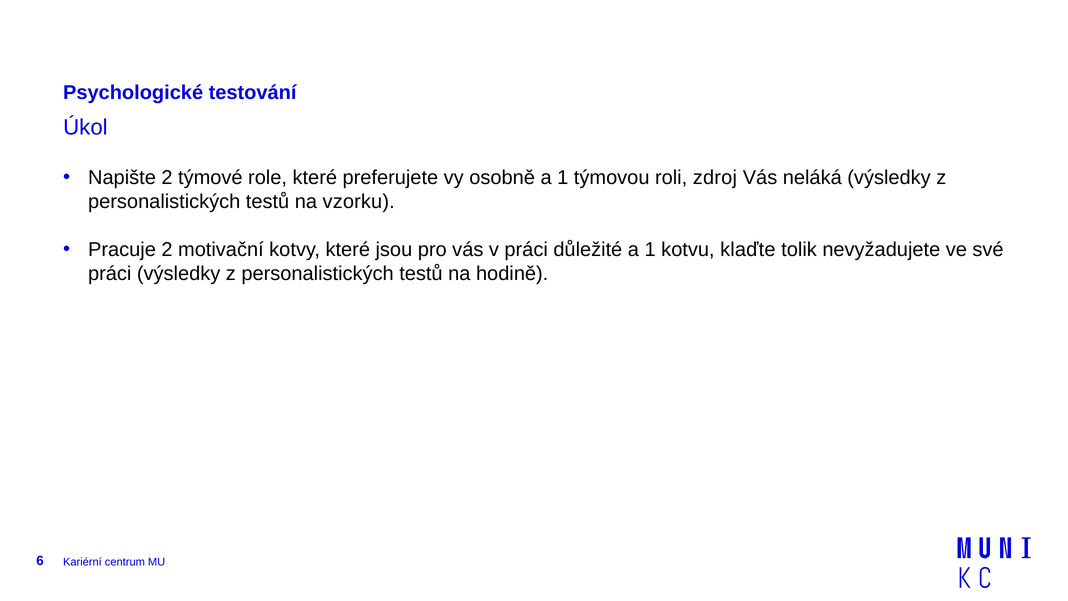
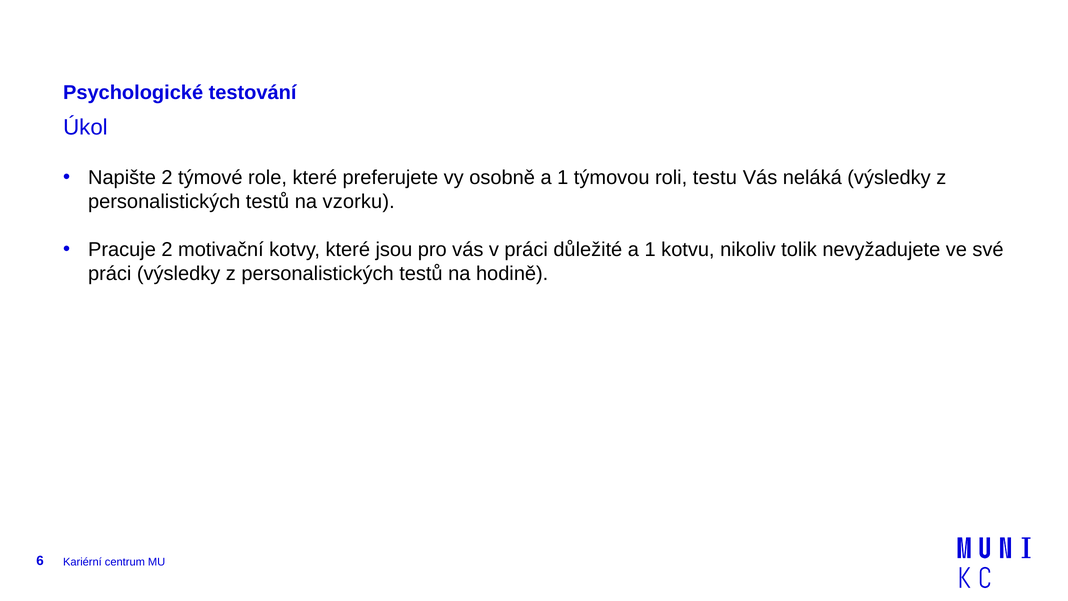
zdroj: zdroj -> testu (715, 177)
klaďte: klaďte -> nikoliv (748, 249)
